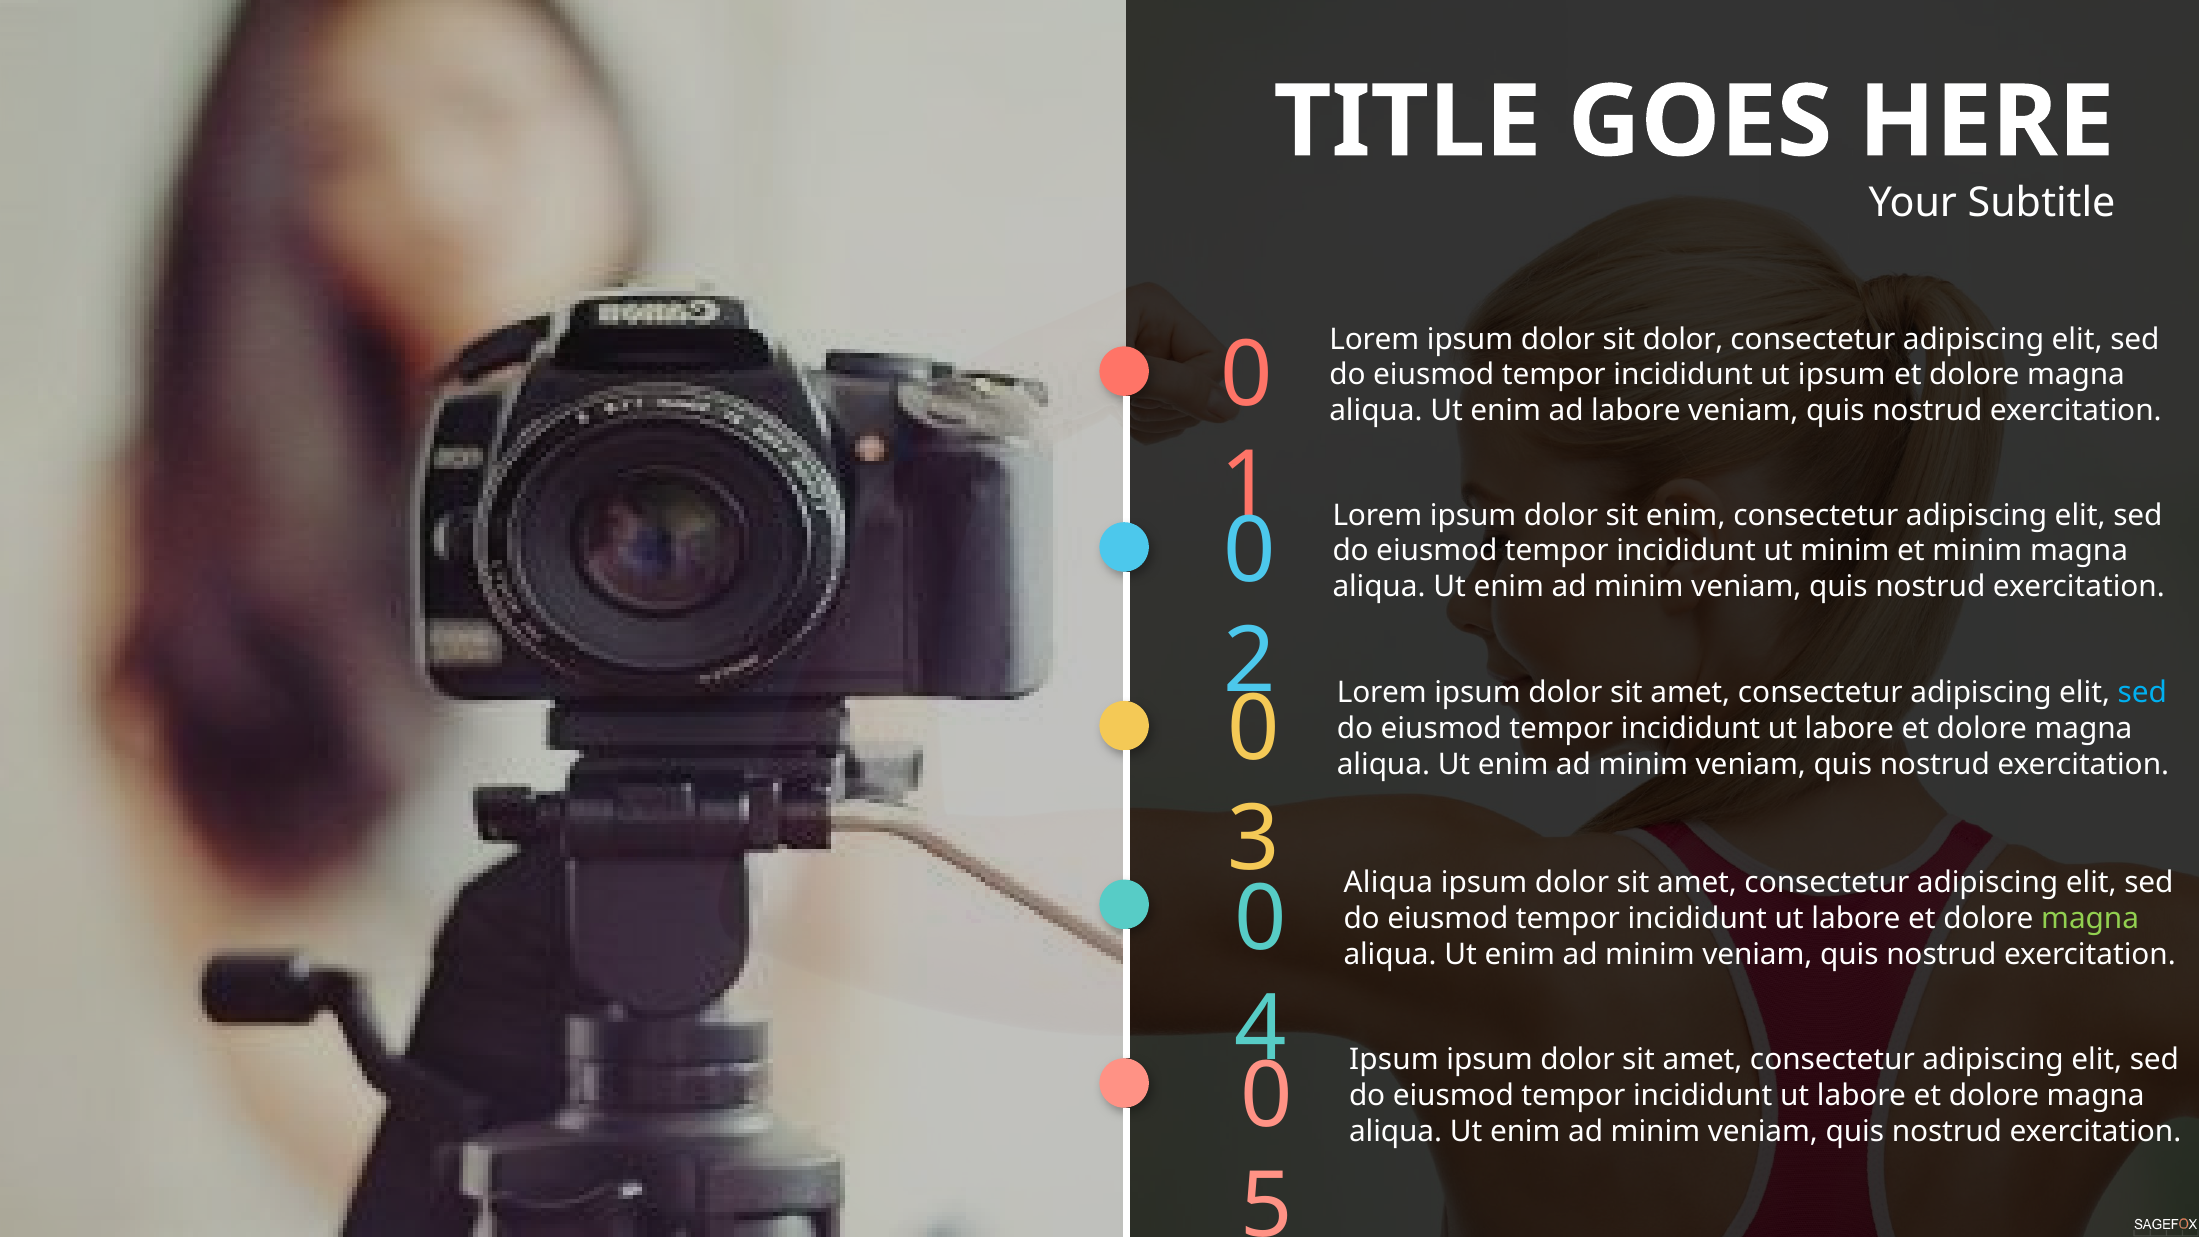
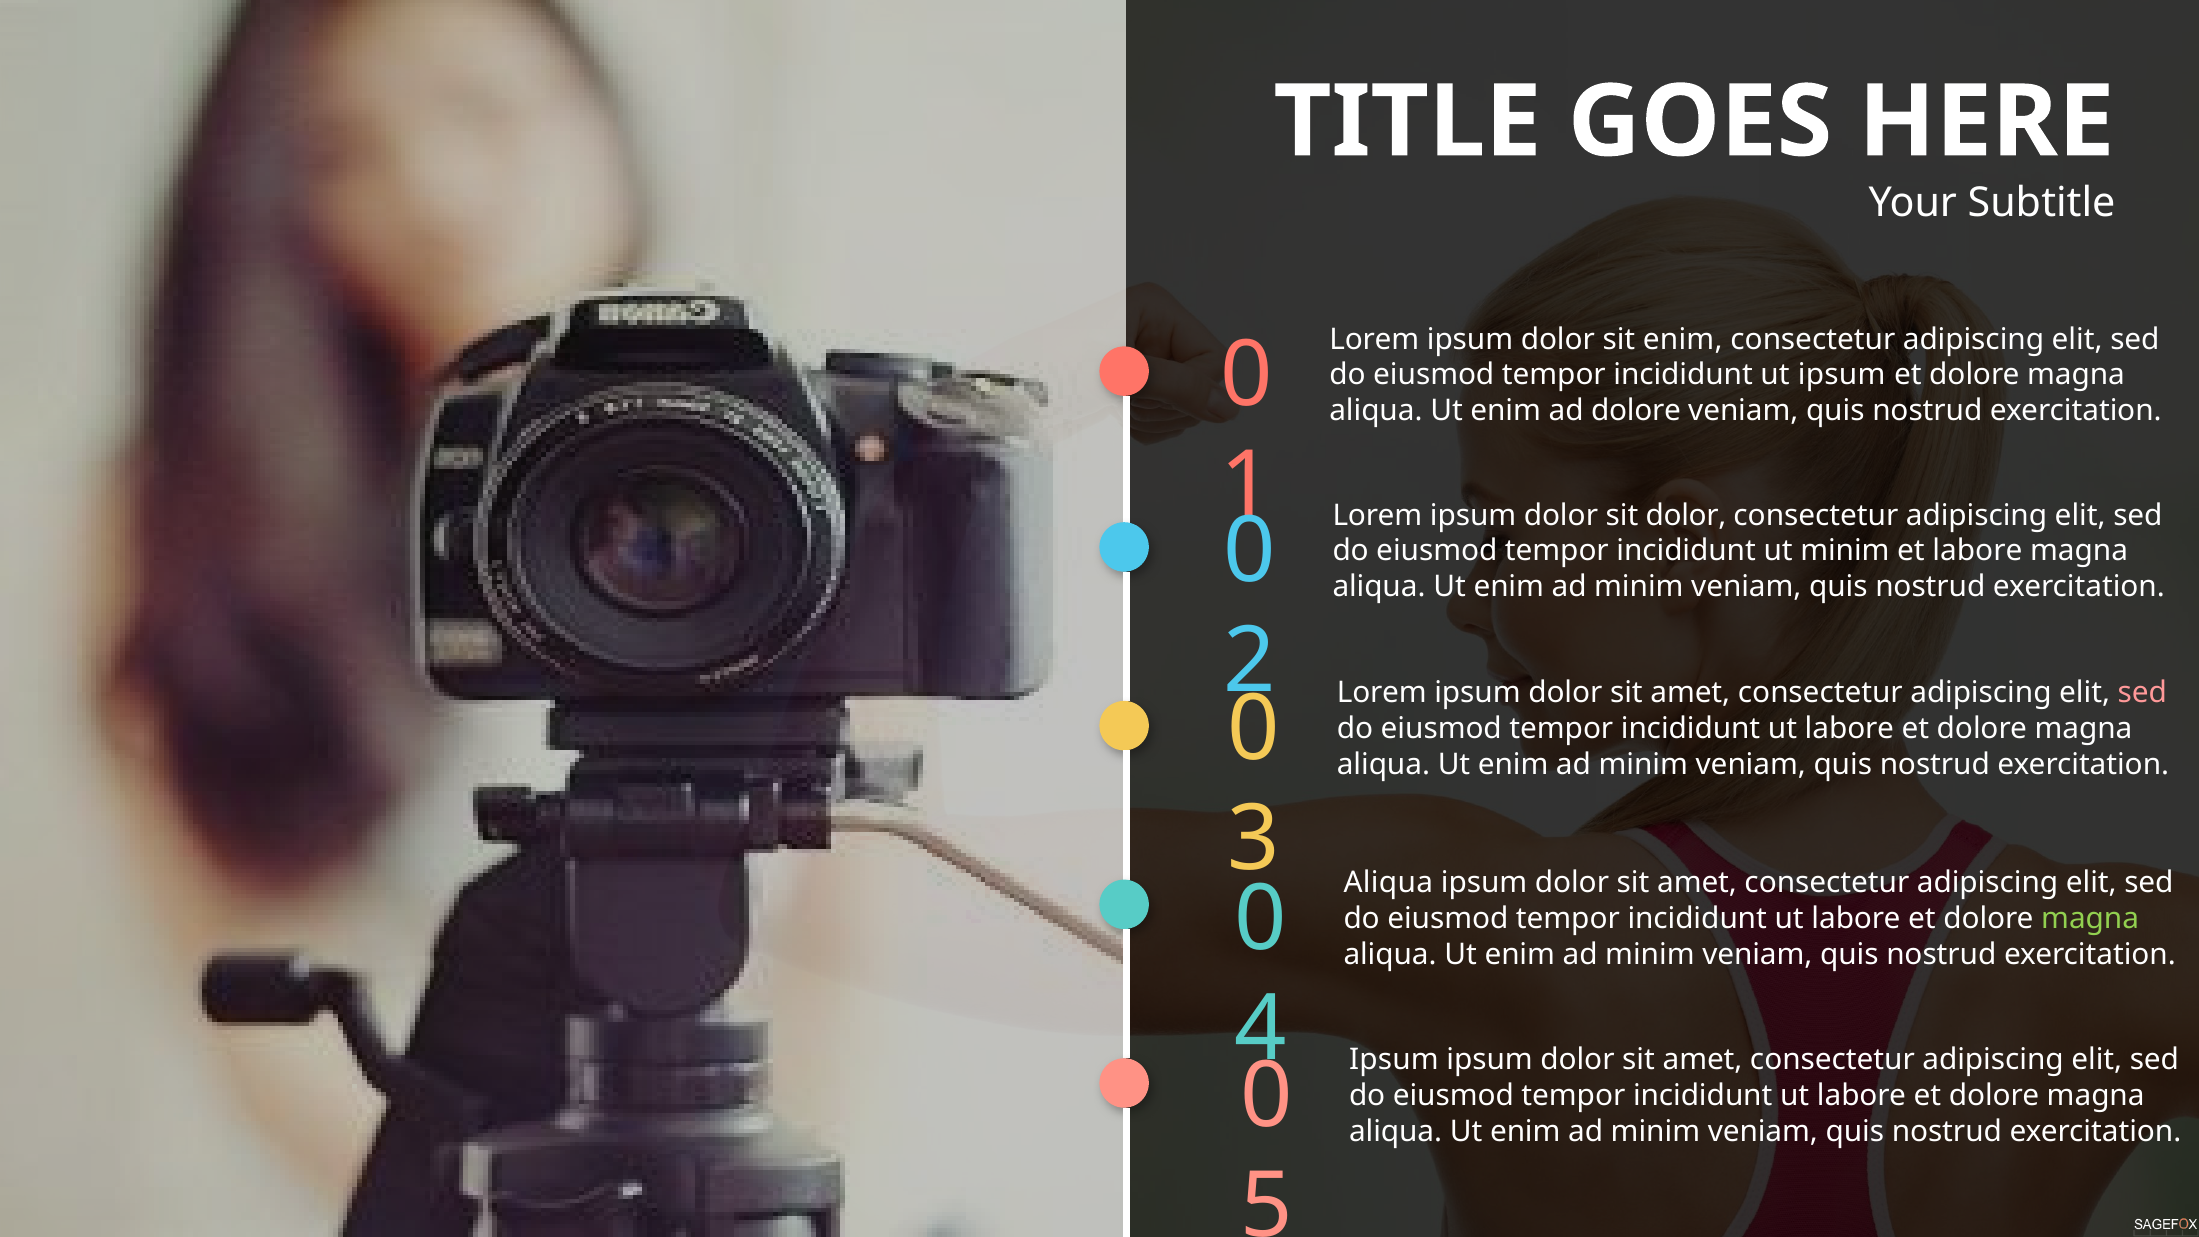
sit dolor: dolor -> enim (1683, 339)
ad labore: labore -> dolore (1636, 411)
sit enim: enim -> dolor (1686, 515)
et minim: minim -> labore (1977, 551)
sed colour: light blue -> pink (2142, 693)
